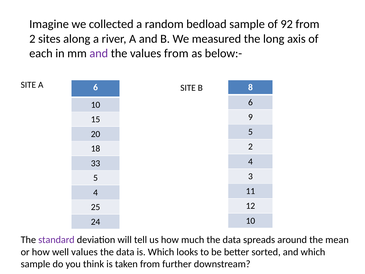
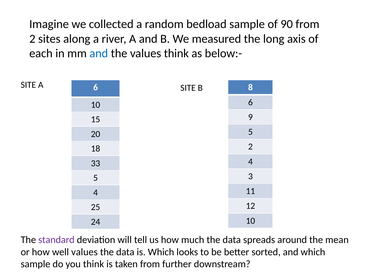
92: 92 -> 90 (287, 24)
and colour: purple -> blue (99, 53)
values from: from -> think (176, 53)
